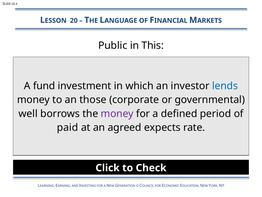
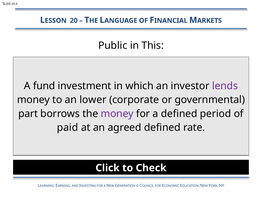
lends colour: blue -> purple (225, 86)
those: those -> lower (93, 100)
well: well -> part (28, 113)
agreed expects: expects -> defined (162, 127)
